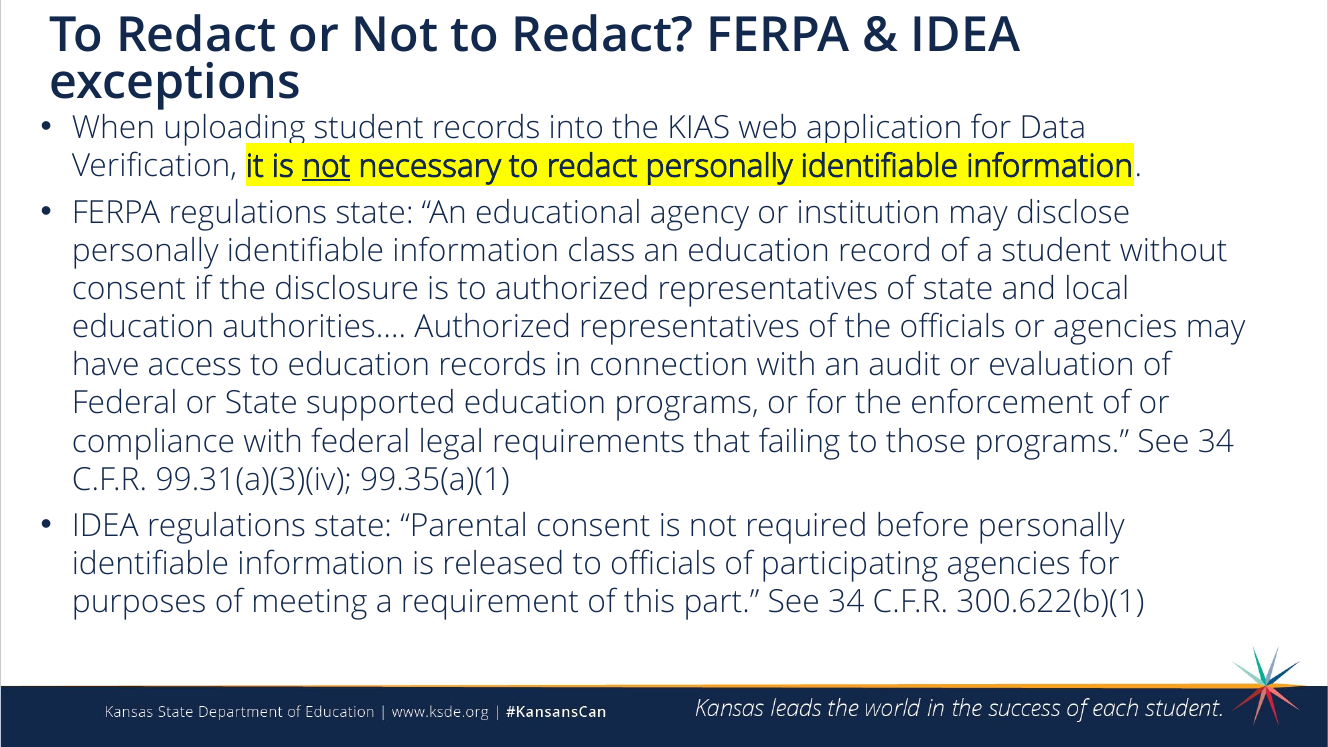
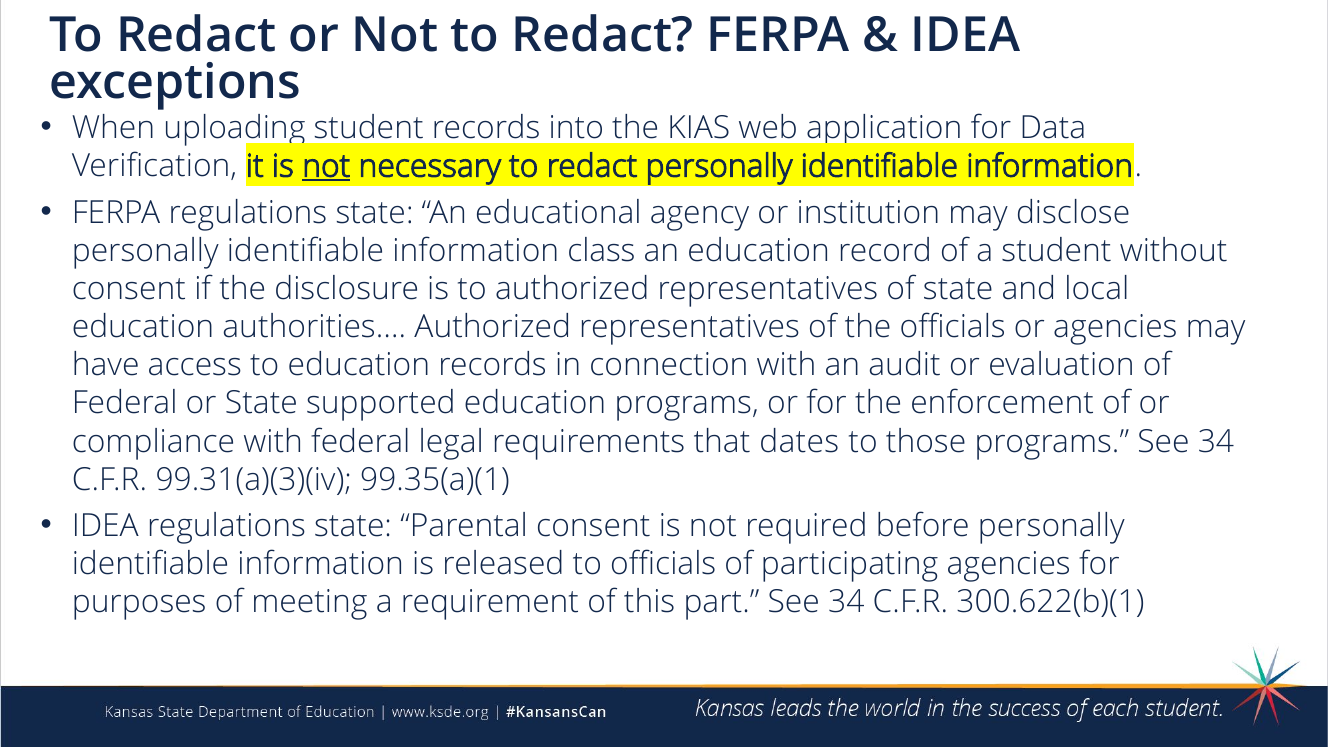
failing: failing -> dates (799, 442)
